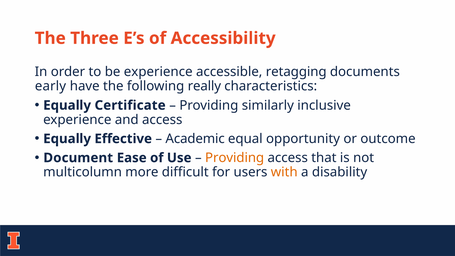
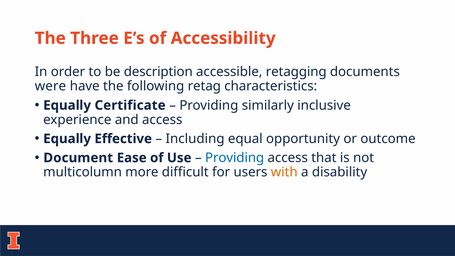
be experience: experience -> description (158, 72)
early: early -> were (50, 86)
really: really -> retag (204, 86)
Academic: Academic -> Including (195, 139)
Providing colour: orange -> blue (235, 158)
